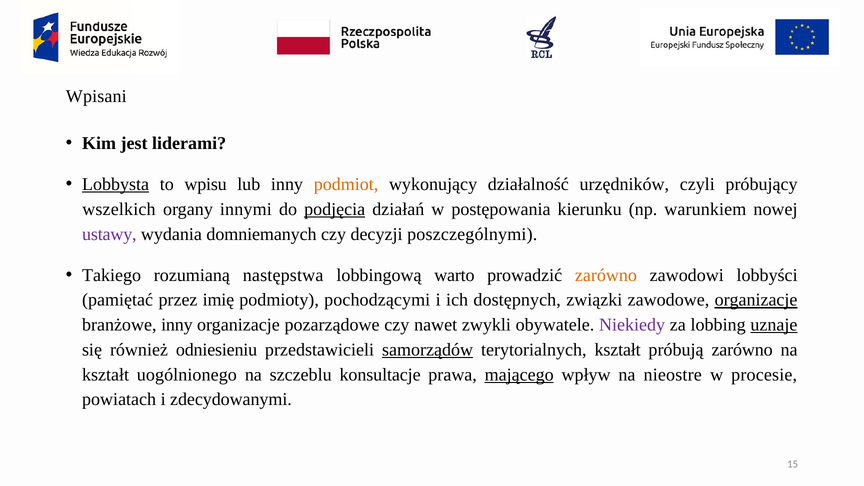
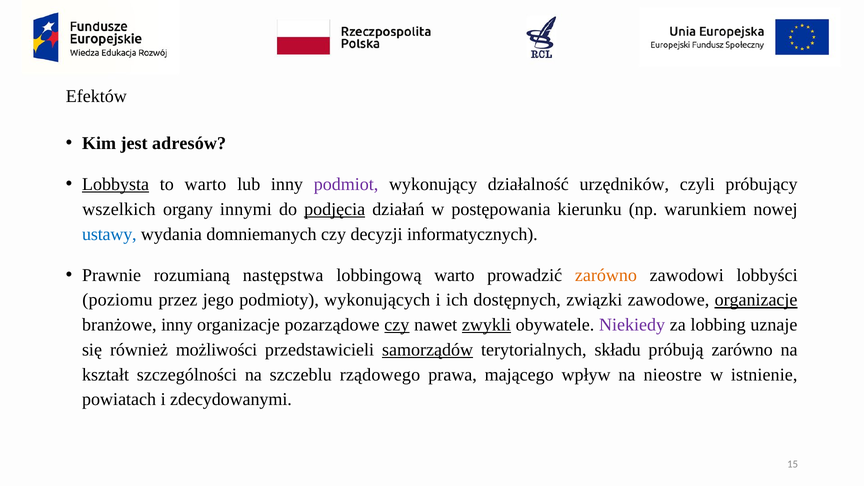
Wpisani: Wpisani -> Efektów (96, 96)
liderami: liderami -> adresów (189, 143)
to wpisu: wpisu -> warto (205, 184)
podmiot colour: orange -> purple (346, 184)
ustawy colour: purple -> blue (109, 234)
poszczególnymi: poszczególnymi -> informatycznych (472, 234)
Takiego: Takiego -> Prawnie (112, 275)
pamiętać: pamiętać -> poziomu (117, 300)
imię: imię -> jego (218, 300)
pochodzącymi: pochodzącymi -> wykonujących (377, 300)
czy underline: none -> present (397, 325)
zwykli underline: none -> present (486, 325)
uznaje underline: present -> none (774, 325)
odniesieniu: odniesieniu -> możliwości (217, 350)
terytorialnych kształt: kształt -> składu (618, 350)
uogólnionego: uogólnionego -> szczególności (187, 375)
konsultacje: konsultacje -> rządowego (380, 375)
mającego underline: present -> none (519, 375)
procesie: procesie -> istnienie (764, 375)
